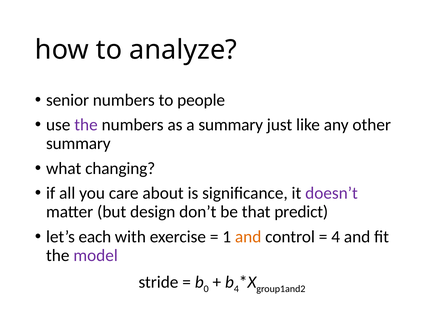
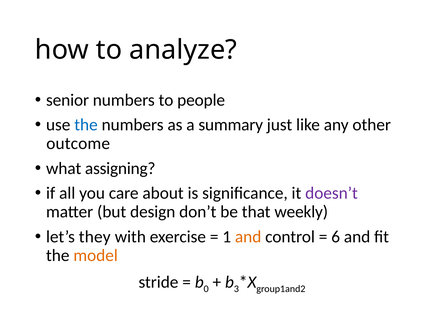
the colour: purple -> blue (86, 125)
summary: summary -> outcome (78, 144)
changing: changing -> assigning (120, 168)
predict: predict -> weekly (301, 212)
each: each -> they (95, 237)
4: 4 -> 6 (336, 237)
model colour: purple -> orange (96, 255)
4: 4 -> 3 (236, 289)
